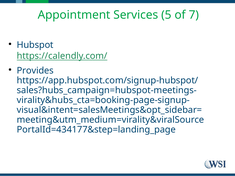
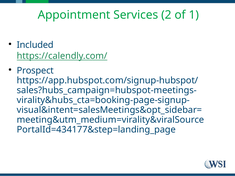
5: 5 -> 2 (166, 15)
7: 7 -> 1 (194, 15)
Hubspot: Hubspot -> Included (35, 45)
Provides: Provides -> Prospect (35, 71)
